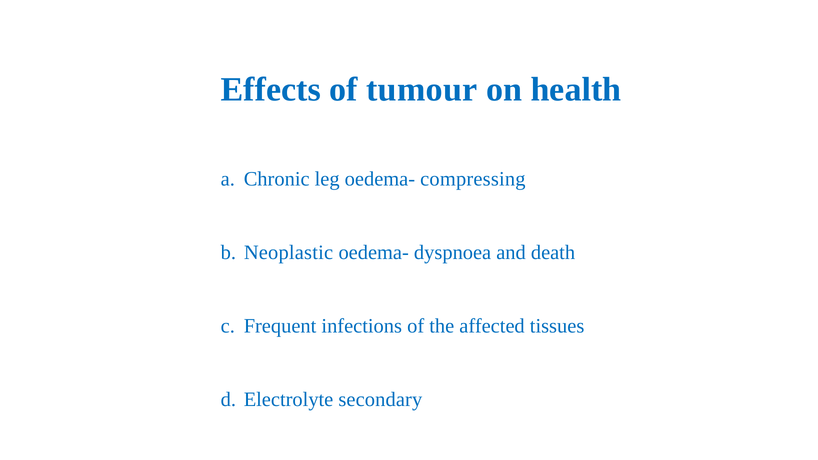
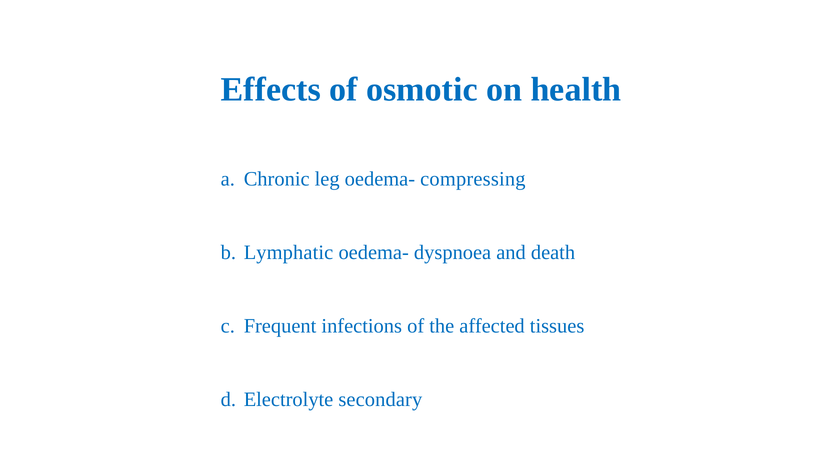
tumour: tumour -> osmotic (422, 89)
Neoplastic: Neoplastic -> Lymphatic (289, 252)
